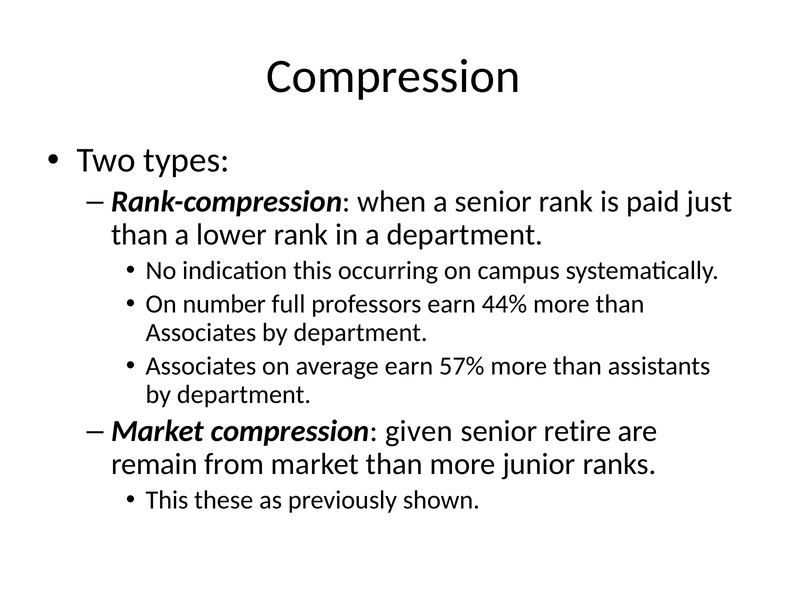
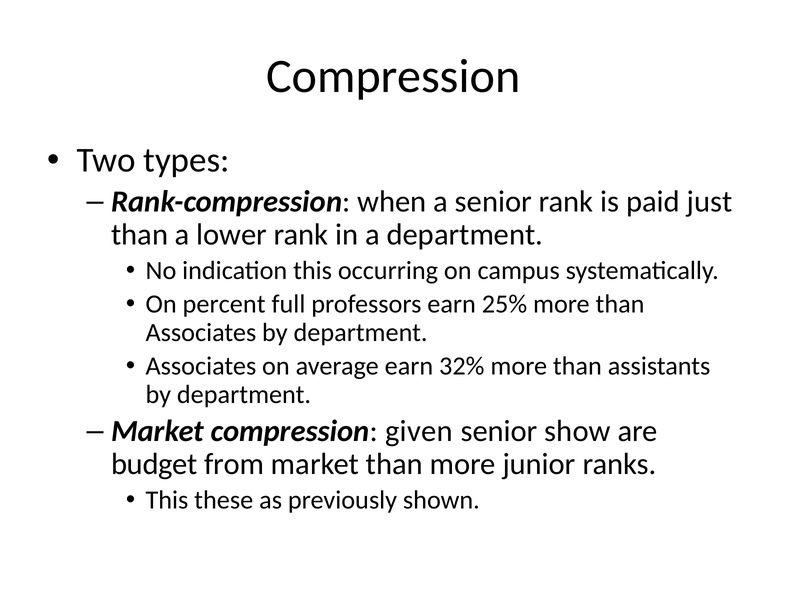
number: number -> percent (224, 304)
44%: 44% -> 25% (504, 304)
57%: 57% -> 32% (462, 366)
retire: retire -> show (578, 431)
remain: remain -> budget (154, 464)
